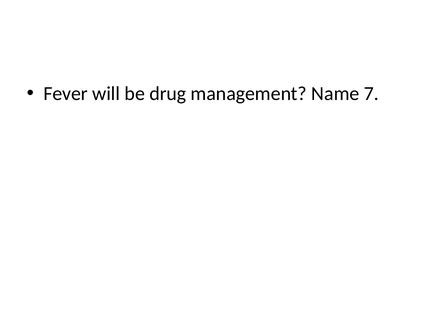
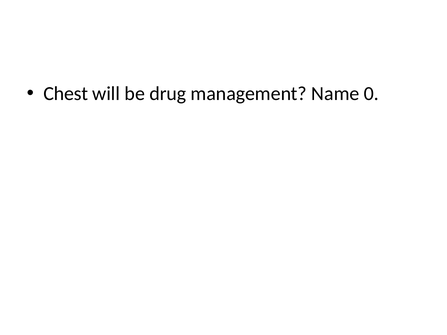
Fever: Fever -> Chest (66, 94)
7: 7 -> 0 (371, 94)
